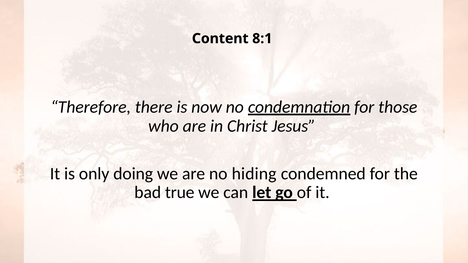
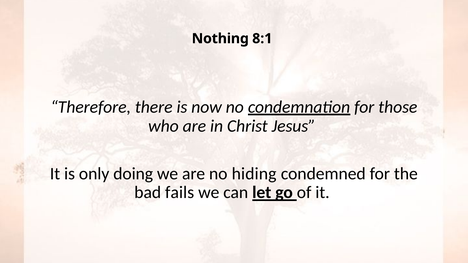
Content: Content -> Nothing (220, 39)
true: true -> fails (180, 193)
